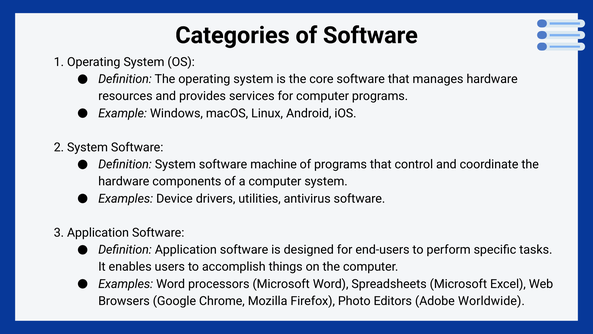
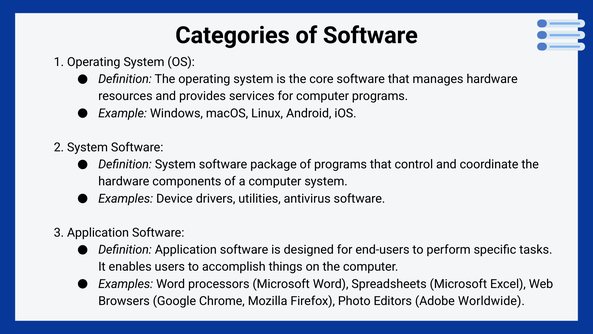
machine: machine -> package (274, 164)
